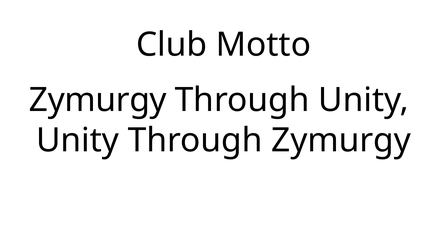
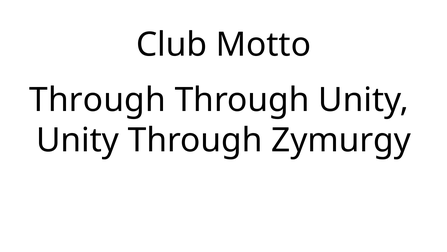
Zymurgy: Zymurgy -> Through (98, 100)
